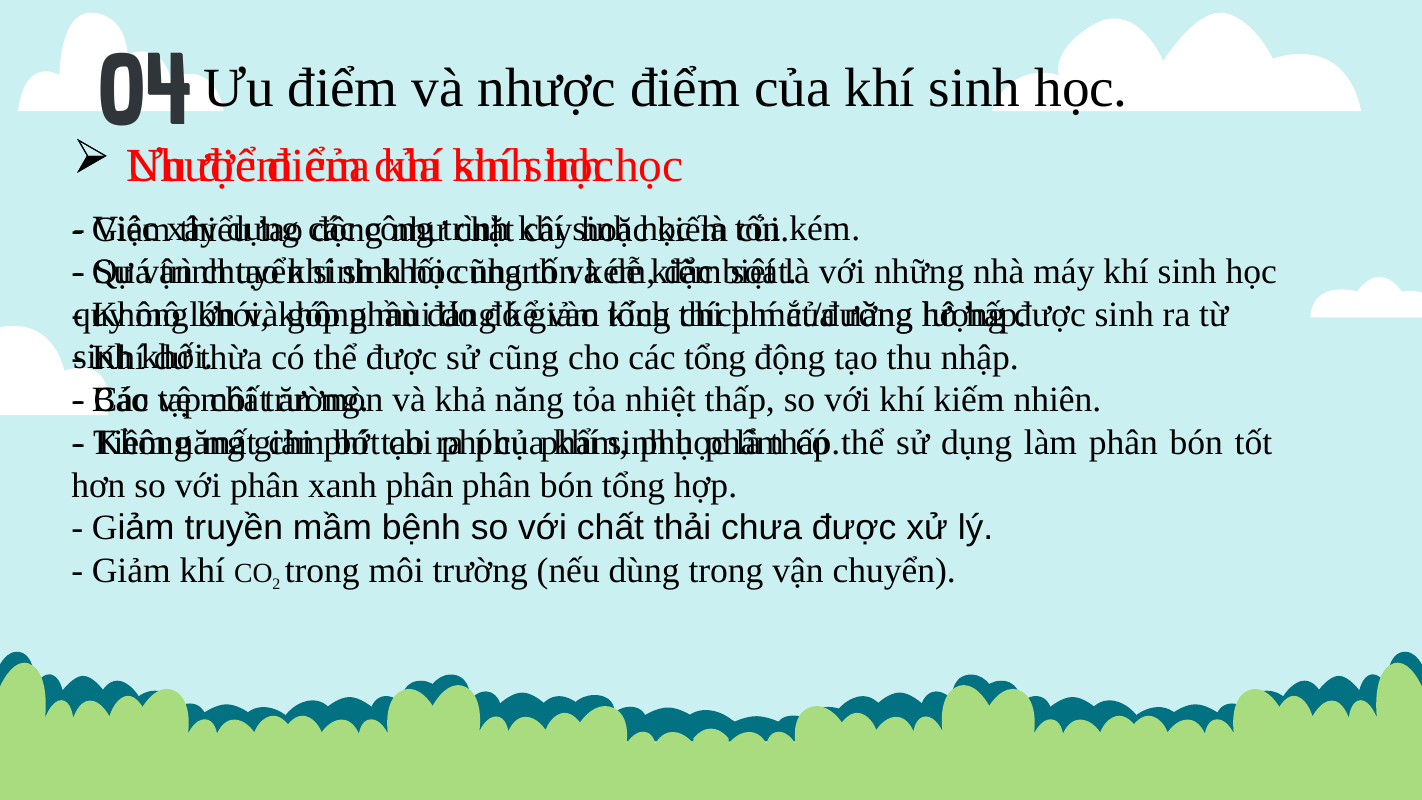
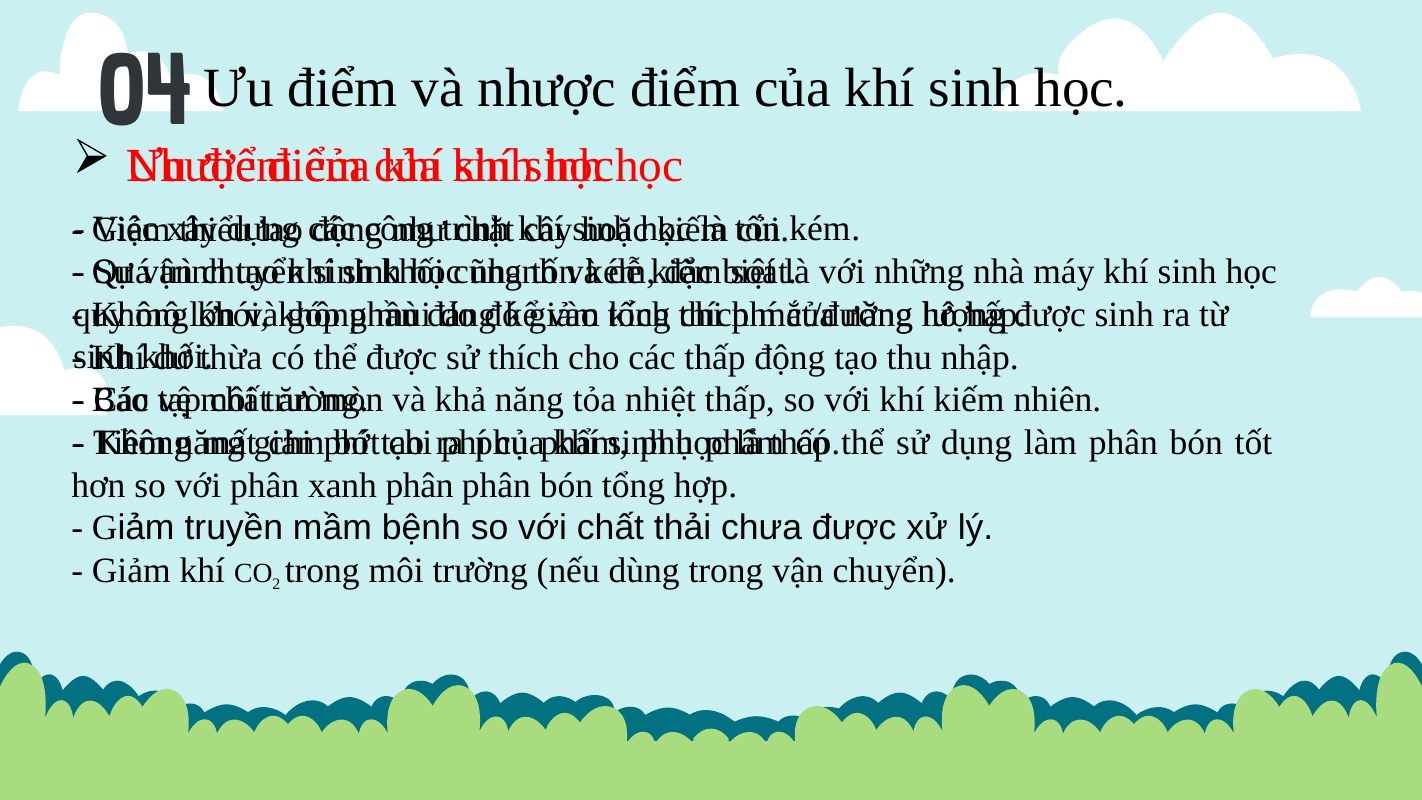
sử cũng: cũng -> thích (524, 357)
các tổng: tổng -> thấp (715, 357)
